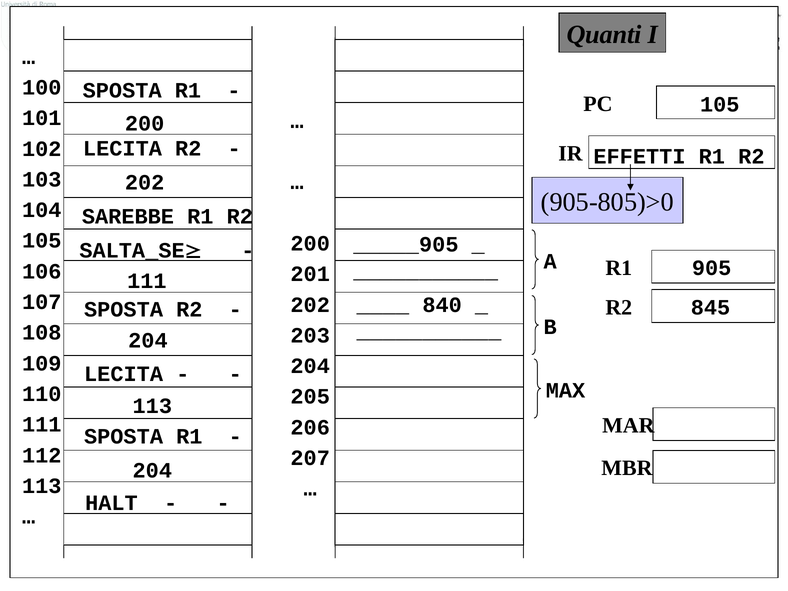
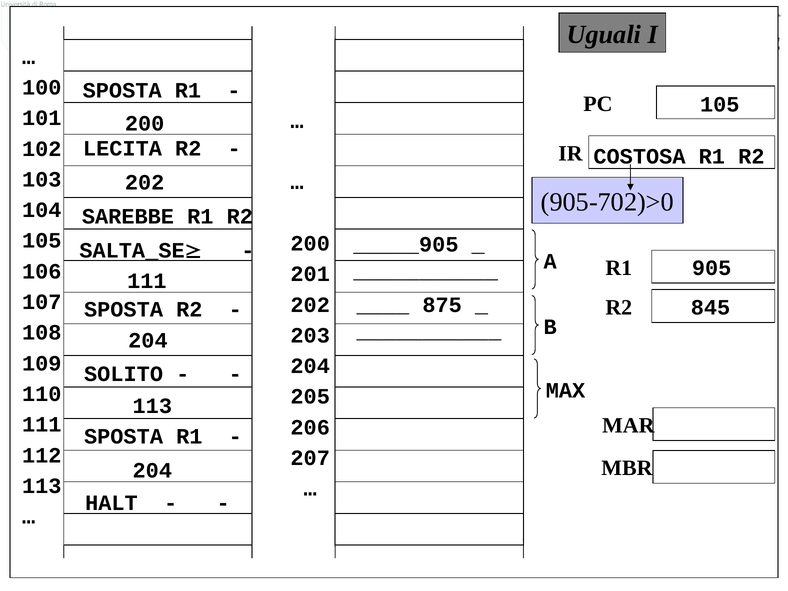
Quanti: Quanti -> Uguali (604, 35)
EFFETTI: EFFETTI -> COSTOSA (639, 156)
905-805)>0: 905-805)>0 -> 905-702)>0 (607, 202)
840: 840 -> 875 (442, 305)
LECITA: LECITA -> SOLITO (124, 374)
